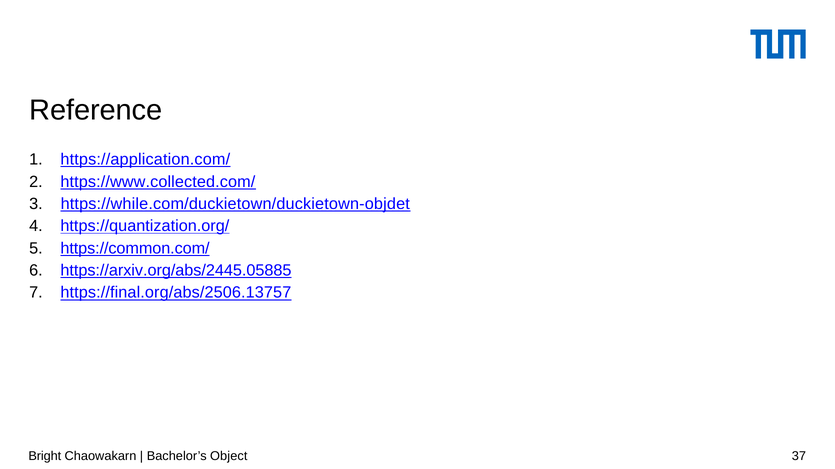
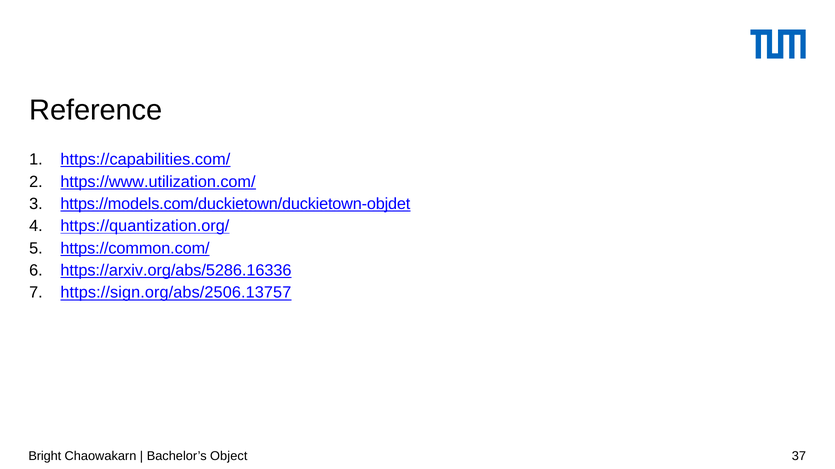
https://application.com/: https://application.com/ -> https://capabilities.com/ (145, 160)
https://www.collected.com/: https://www.collected.com/ -> https://www.utilization.com/ (158, 182)
https://while.com/duckietown/duckietown-objdet: https://while.com/duckietown/duckietown-objdet -> https://models.com/duckietown/duckietown-objdet (235, 204)
https://arxiv.org/abs/2445.05885: https://arxiv.org/abs/2445.05885 -> https://arxiv.org/abs/5286.16336 (176, 271)
https://final.org/abs/2506.13757: https://final.org/abs/2506.13757 -> https://sign.org/abs/2506.13757 (176, 293)
